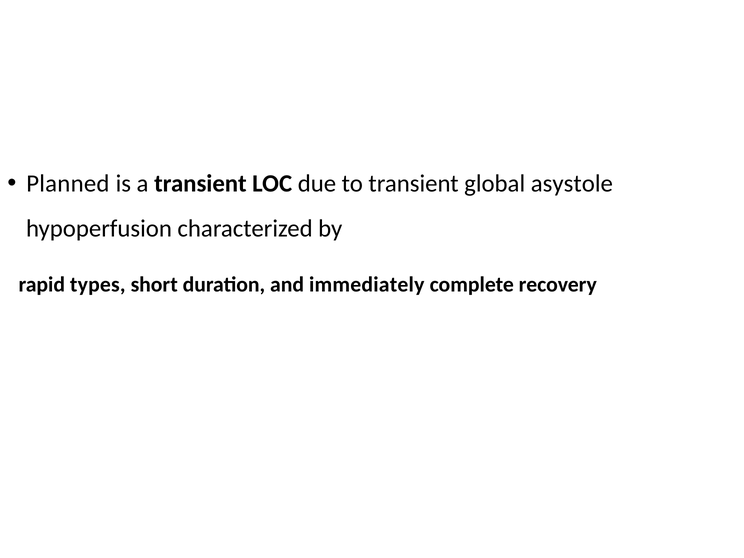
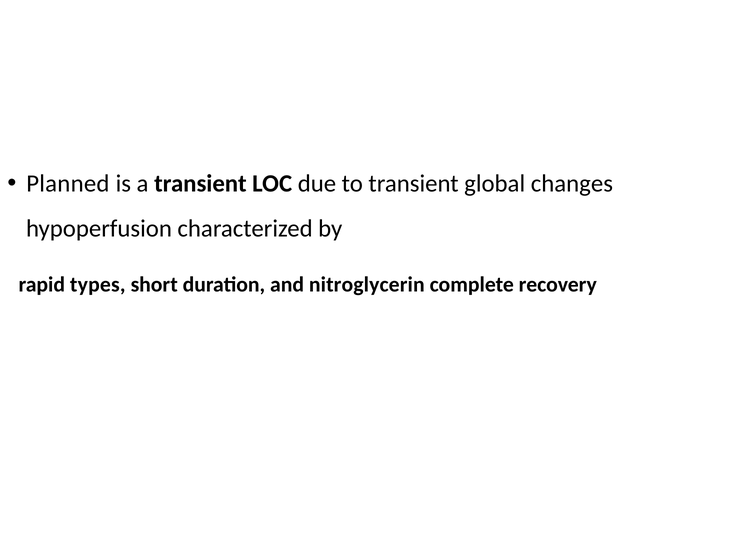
asystole: asystole -> changes (572, 184)
immediately: immediately -> nitroglycerin (367, 284)
